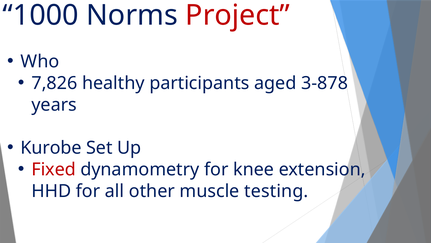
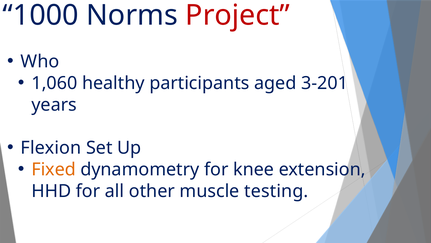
7,826: 7,826 -> 1,060 (54, 83)
3-878: 3-878 -> 3-201 (325, 83)
Kurobe: Kurobe -> Flexion (51, 148)
Fixed colour: red -> orange (54, 169)
